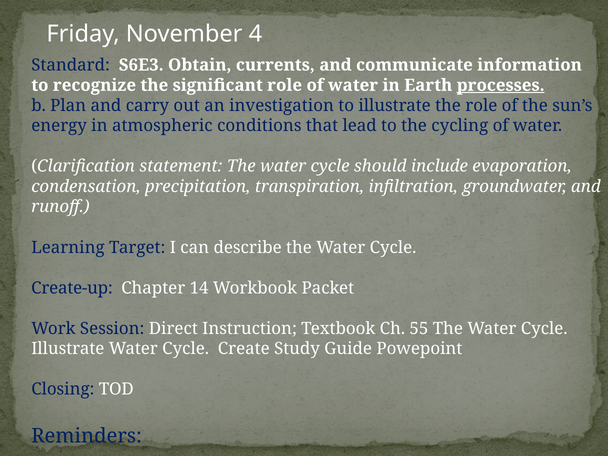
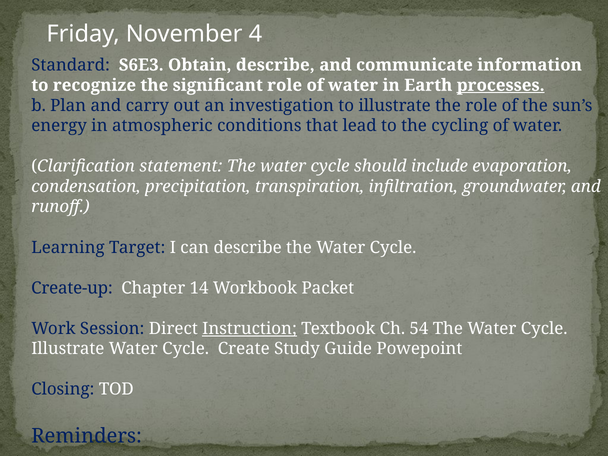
Obtain currents: currents -> describe (275, 65)
Instruction underline: none -> present (250, 329)
55: 55 -> 54 (419, 329)
